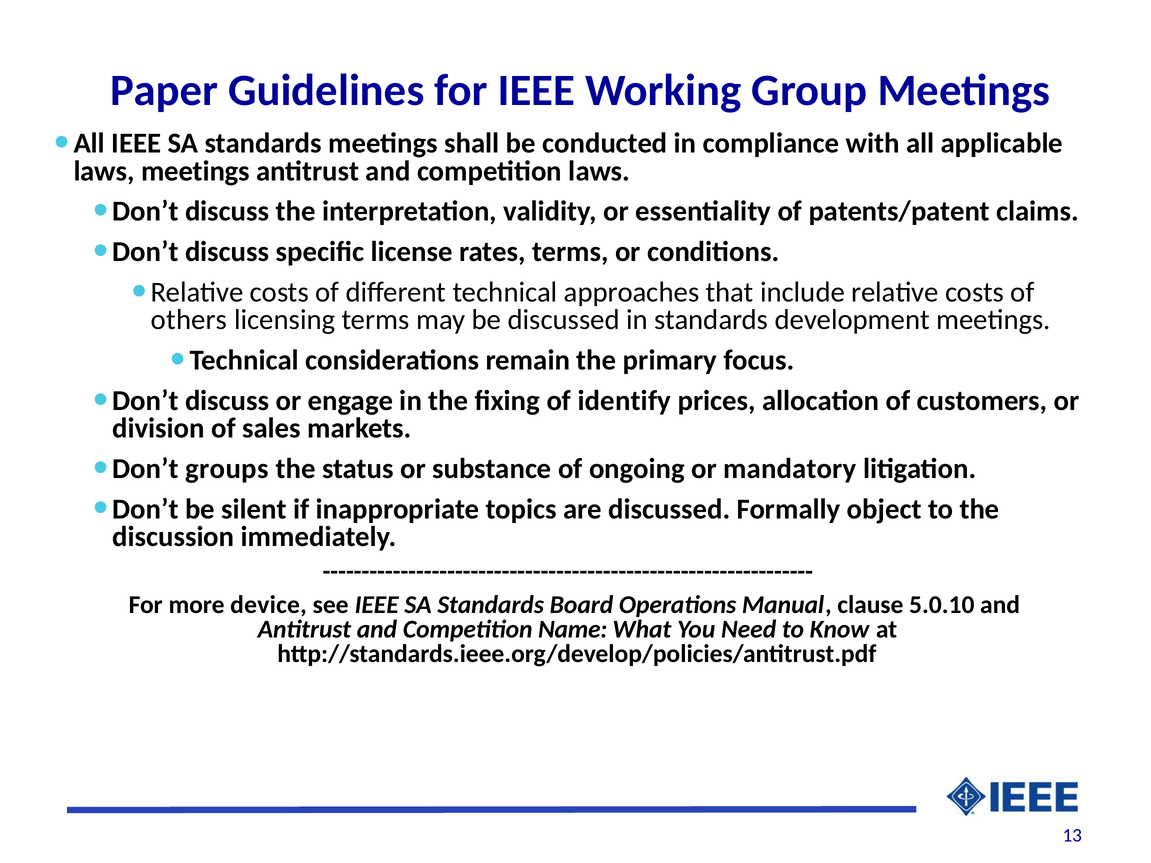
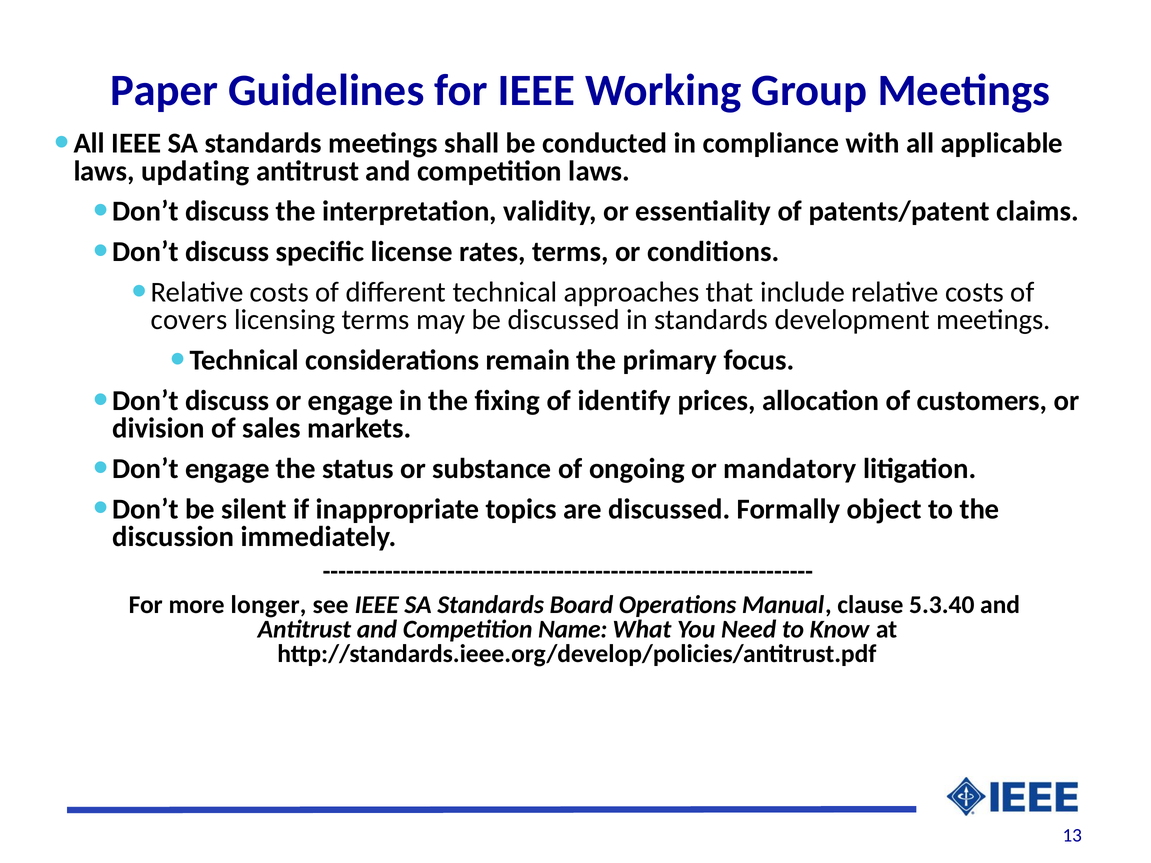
laws meetings: meetings -> updating (195, 171)
others: others -> covers (189, 320)
Don’t groups: groups -> engage (227, 469)
device: device -> longer (269, 605)
5.0.10: 5.0.10 -> 5.3.40 (942, 605)
